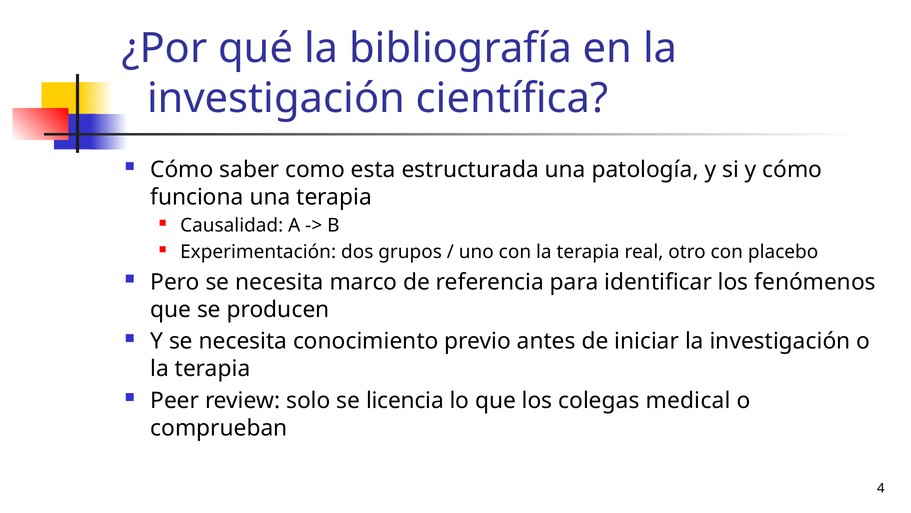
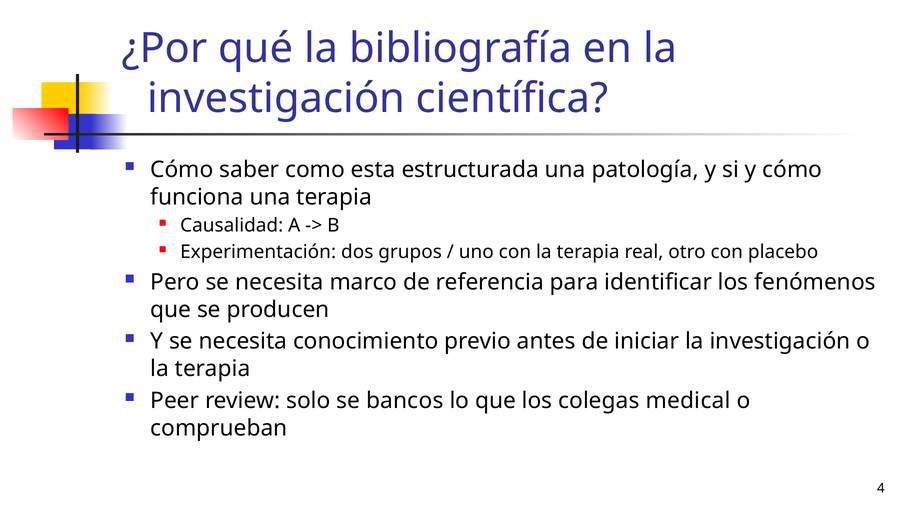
licencia: licencia -> bancos (405, 400)
